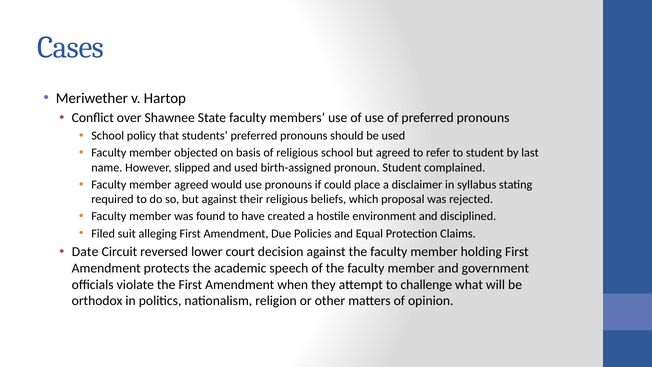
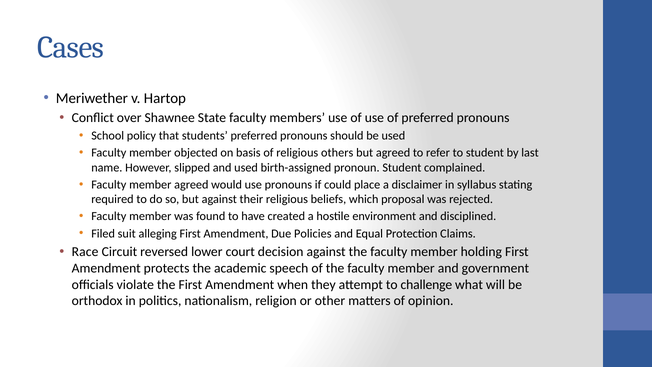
religious school: school -> others (337, 153)
Date: Date -> Race (85, 252)
